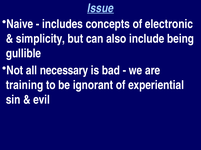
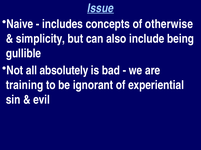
electronic: electronic -> otherwise (169, 24)
necessary: necessary -> absolutely (64, 71)
